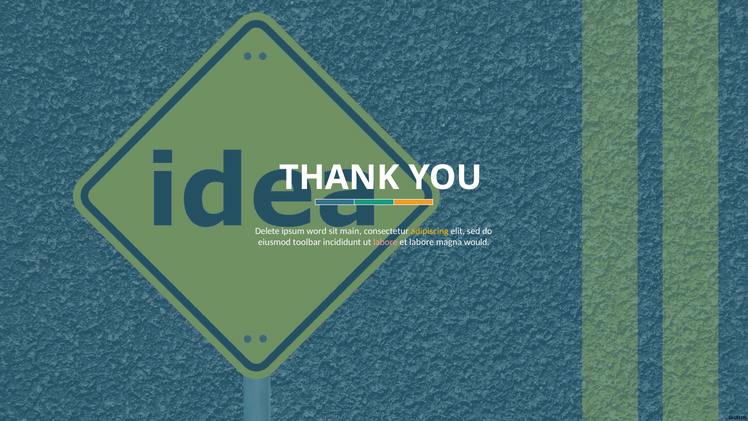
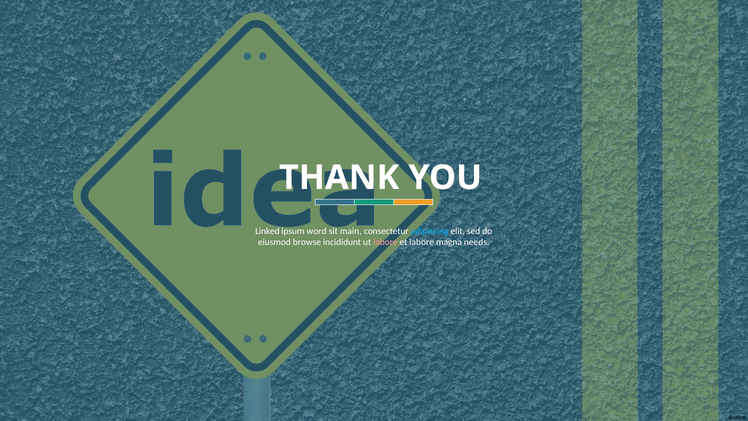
Delete: Delete -> Linked (267, 231)
adipiscing colour: yellow -> light blue (430, 231)
toolbar: toolbar -> browse (307, 242)
would: would -> needs (477, 242)
